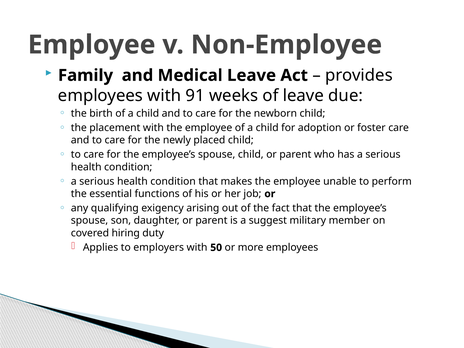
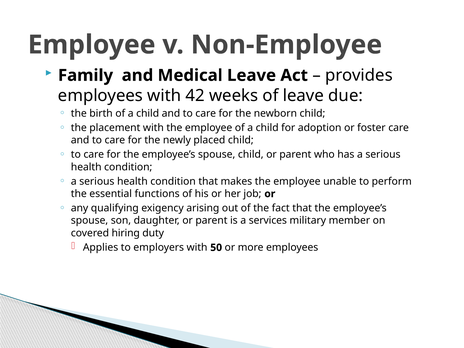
91: 91 -> 42 (195, 95)
suggest: suggest -> services (268, 221)
